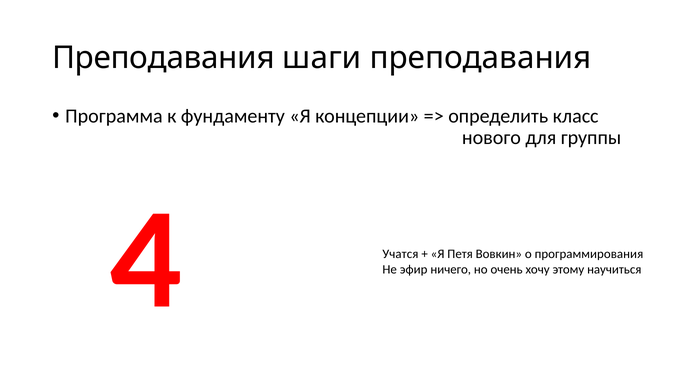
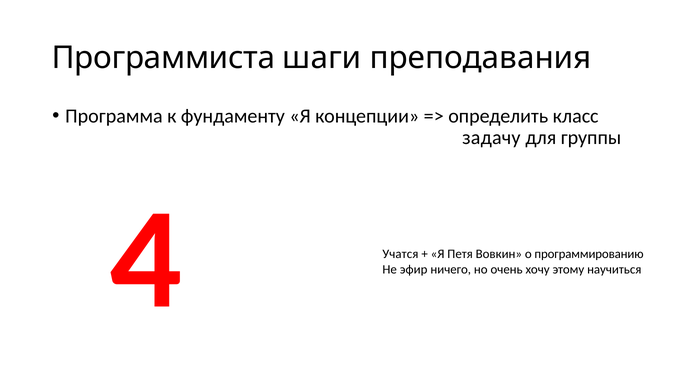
Преподавания: Преподавания -> Программиста (163, 58)
нового: нового -> задачу (491, 138)
программирования: программирования -> программированию (589, 254)
